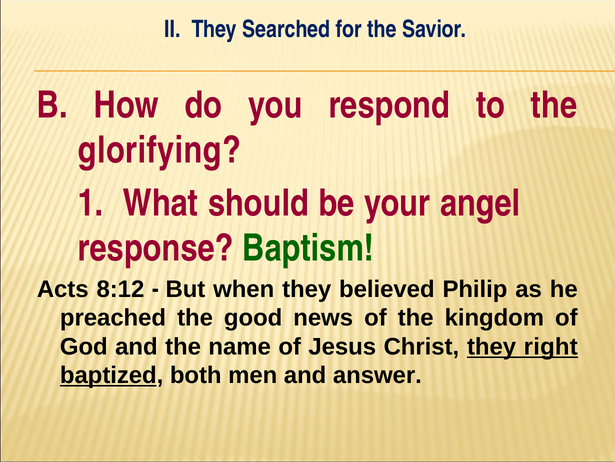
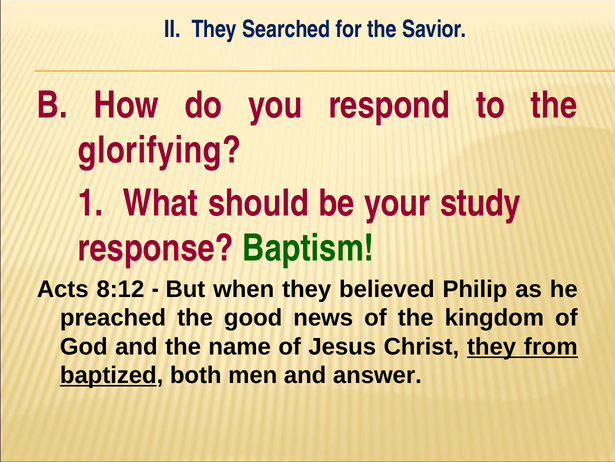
angel: angel -> study (480, 203)
right: right -> from (551, 346)
